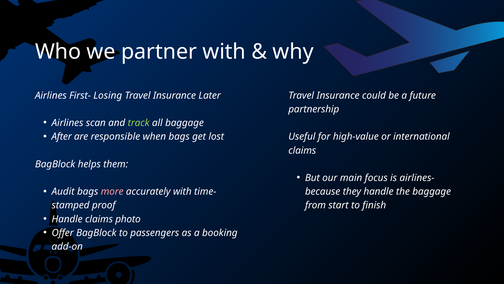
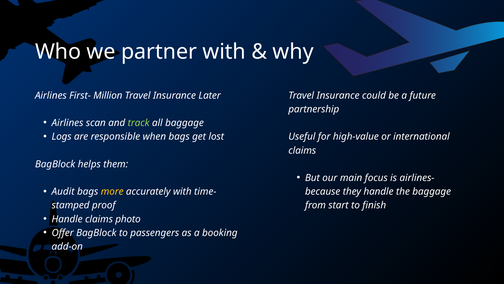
Losing: Losing -> Million (108, 95)
After: After -> Logs (62, 136)
more colour: pink -> yellow (112, 191)
